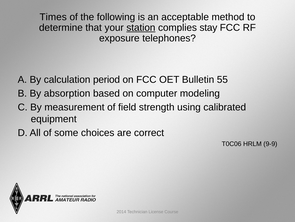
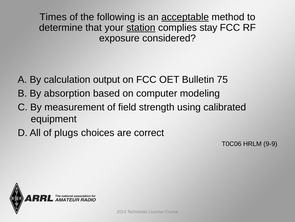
acceptable underline: none -> present (185, 17)
telephones: telephones -> considered (169, 38)
period: period -> output (107, 79)
55: 55 -> 75 (222, 79)
some: some -> plugs (66, 132)
